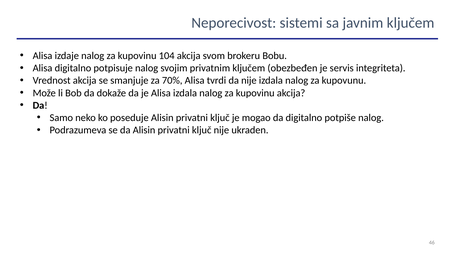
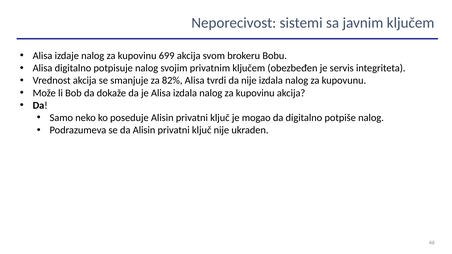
104: 104 -> 699 (167, 56)
70%: 70% -> 82% (172, 81)
